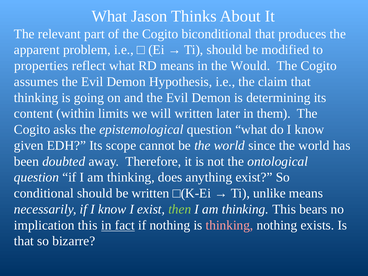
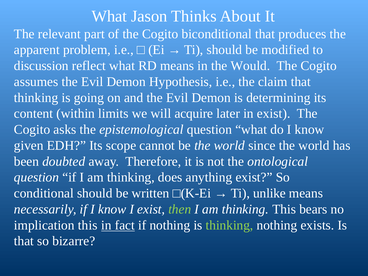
properties: properties -> discussion (41, 66)
will written: written -> acquire (194, 114)
in them: them -> exist (274, 114)
thinking colour: pink -> light green (230, 225)
